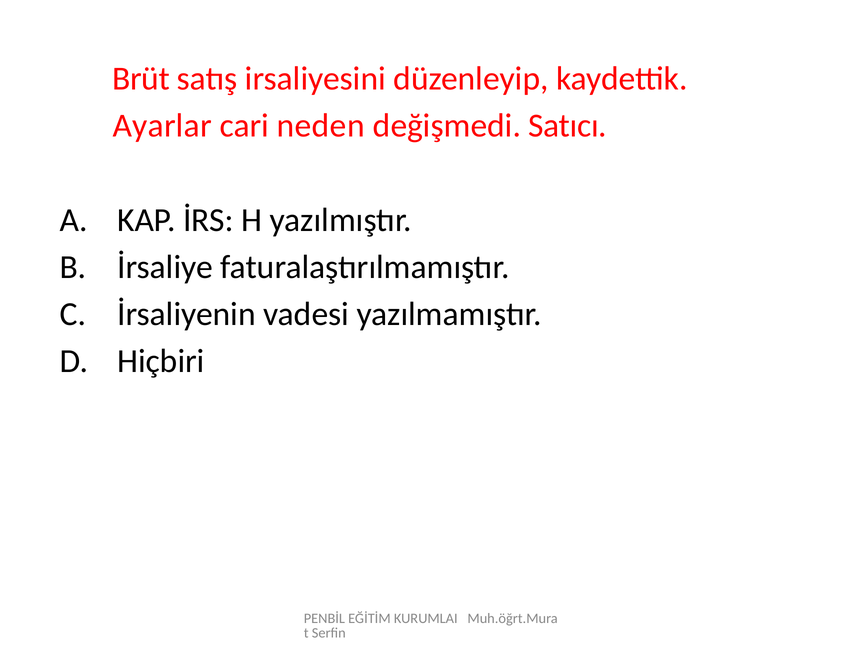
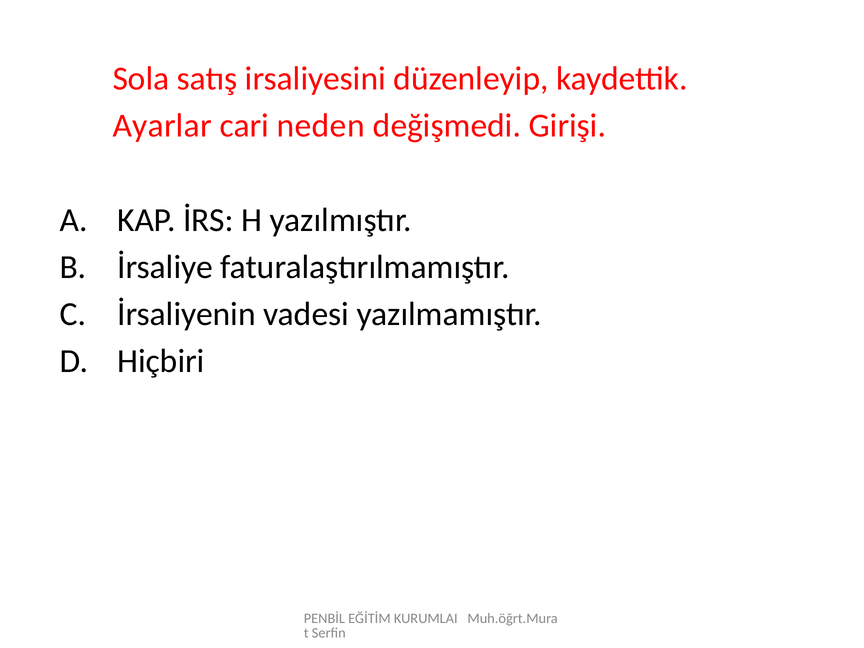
Brüt: Brüt -> Sola (141, 79)
Satıcı: Satıcı -> Girişi (567, 126)
